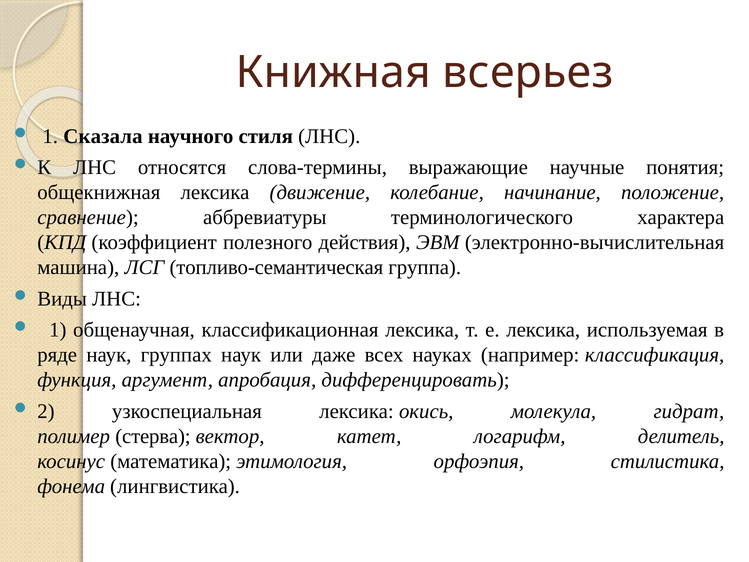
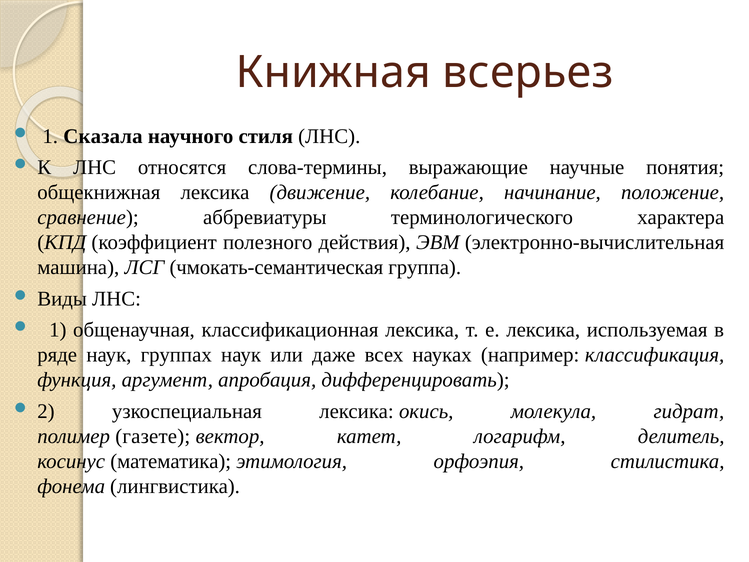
топливо-семантическая: топливо-семантическая -> чмокать-семантическая (276, 267)
стерва: стерва -> газете (153, 436)
